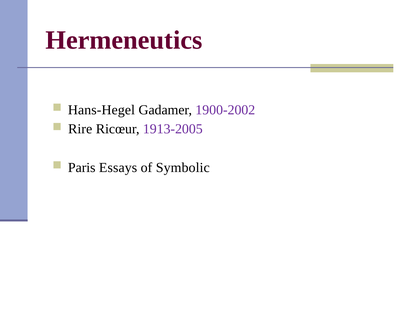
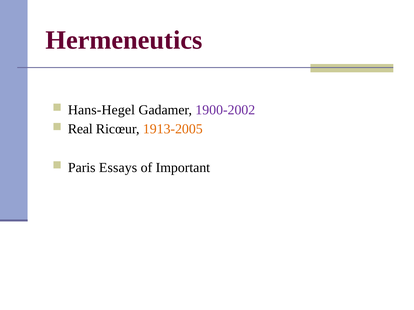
Rire: Rire -> Real (80, 129)
1913-2005 colour: purple -> orange (173, 129)
Symbolic: Symbolic -> Important (183, 168)
